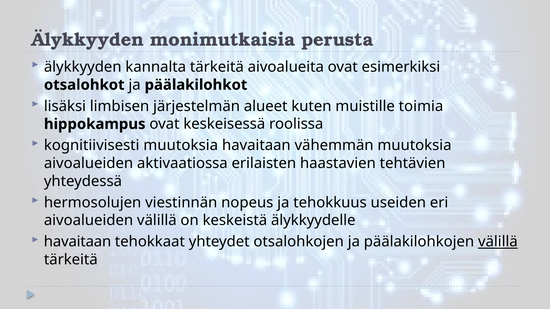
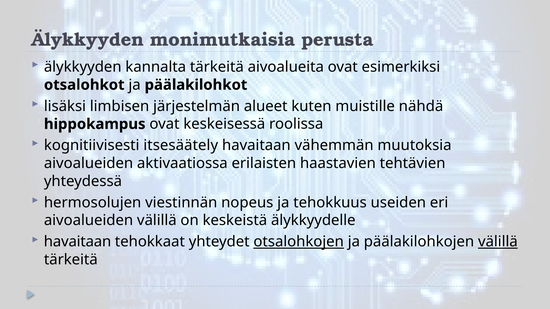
toimia: toimia -> nähdä (421, 106)
kognitiivisesti muutoksia: muutoksia -> itsesäätely (181, 146)
otsalohkojen underline: none -> present (299, 242)
